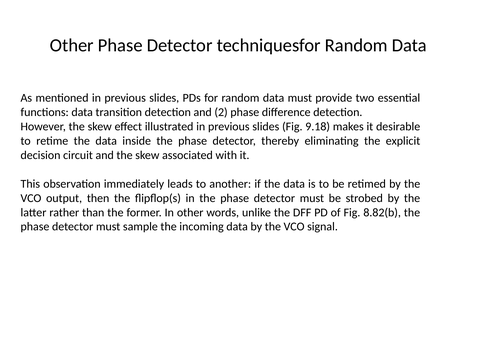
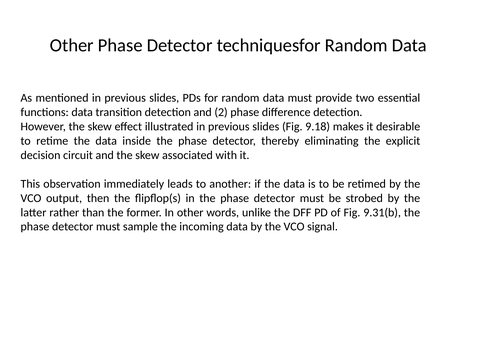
8.82(b: 8.82(b -> 9.31(b (382, 212)
